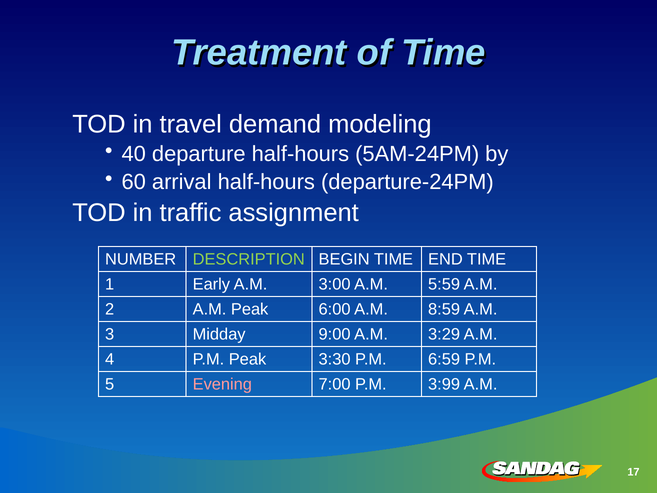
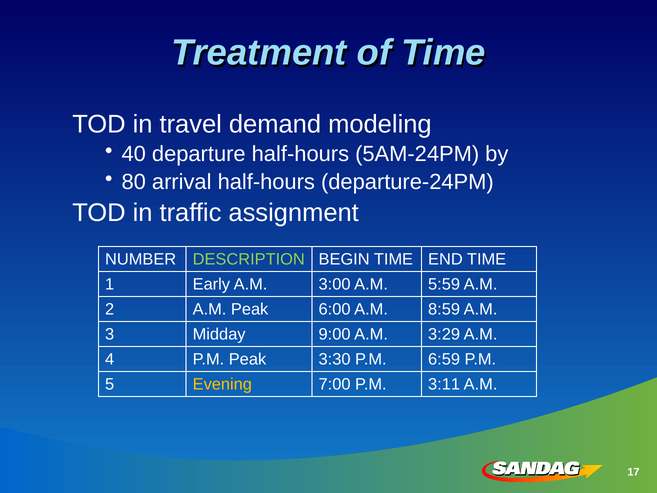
60: 60 -> 80 (134, 182)
Evening colour: pink -> yellow (222, 384)
3:99: 3:99 -> 3:11 (444, 384)
